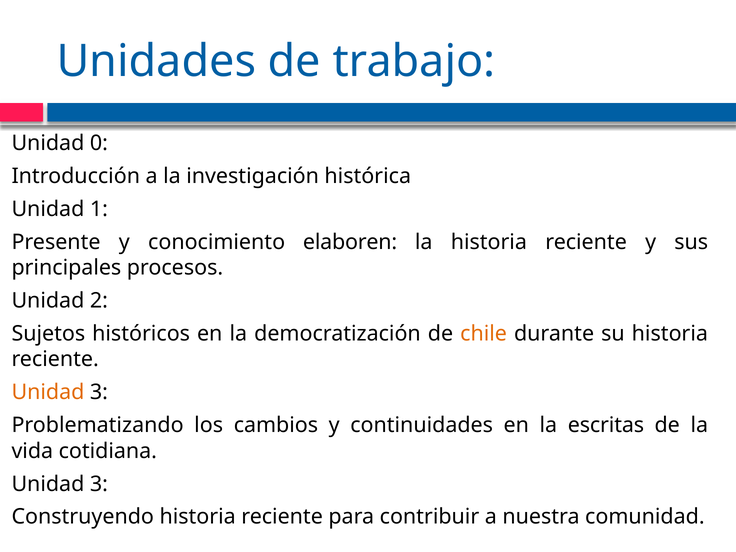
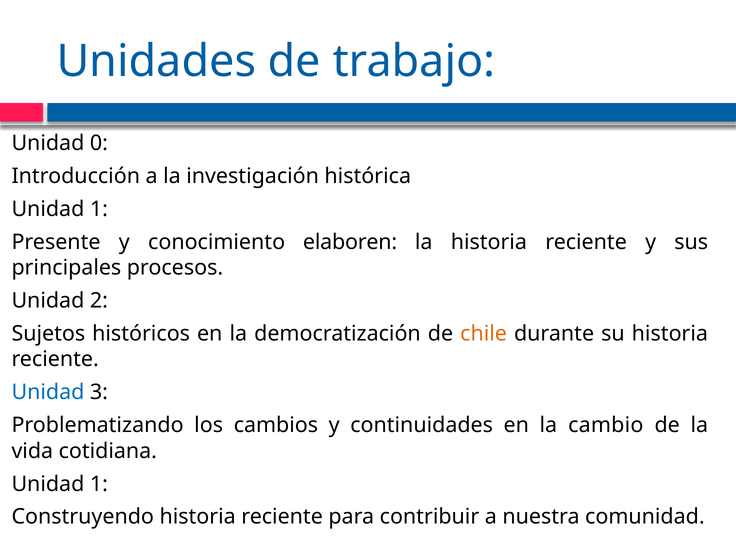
Unidad colour: orange -> blue (48, 392)
escritas: escritas -> cambio (606, 425)
3: 3 -> 1 (99, 484)
